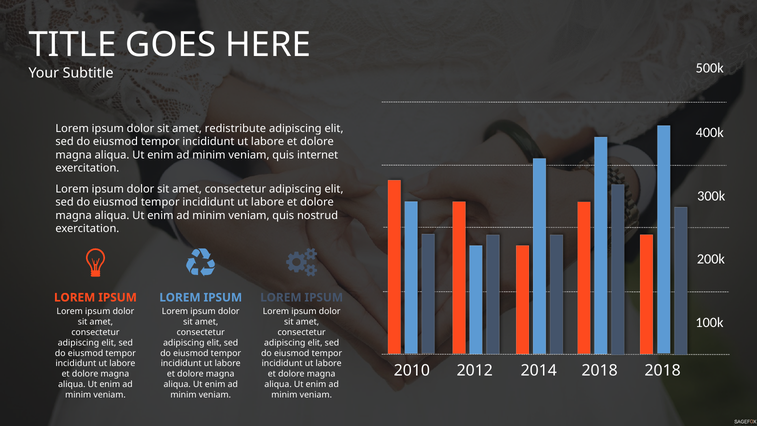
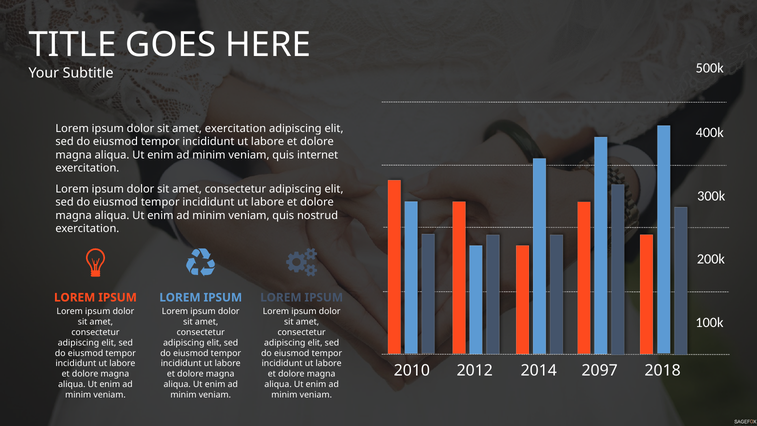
amet redistribute: redistribute -> exercitation (235, 128)
2014 2018: 2018 -> 2097 (600, 370)
